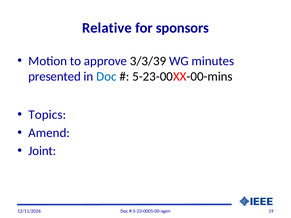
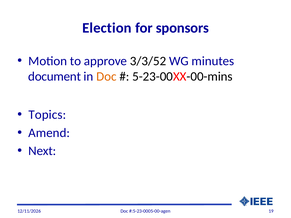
Relative: Relative -> Election (107, 28)
3/3/39: 3/3/39 -> 3/3/52 (148, 61)
presented: presented -> document (55, 77)
Doc colour: blue -> orange (106, 77)
Joint: Joint -> Next (42, 151)
